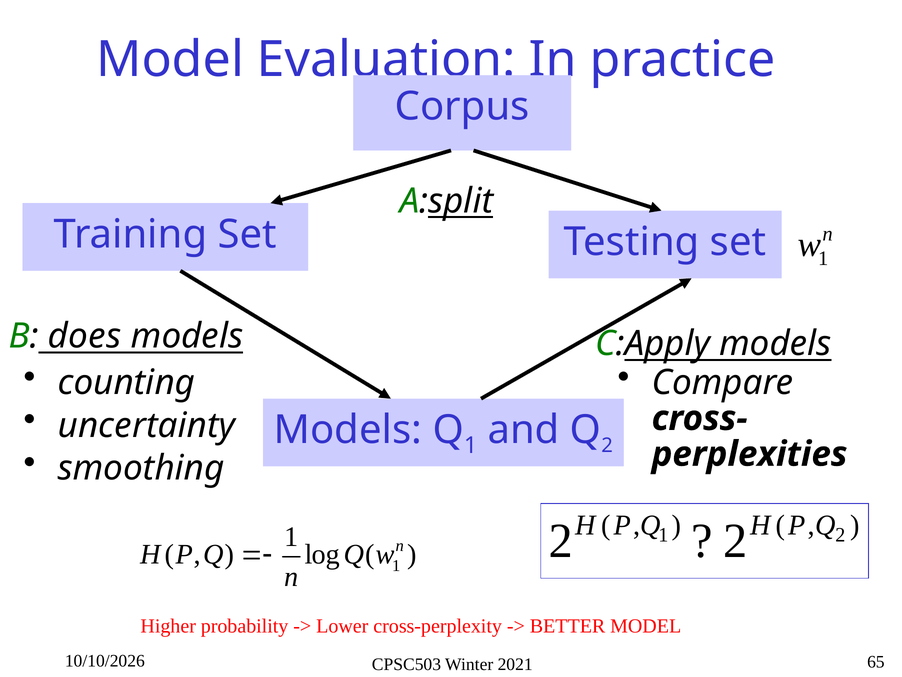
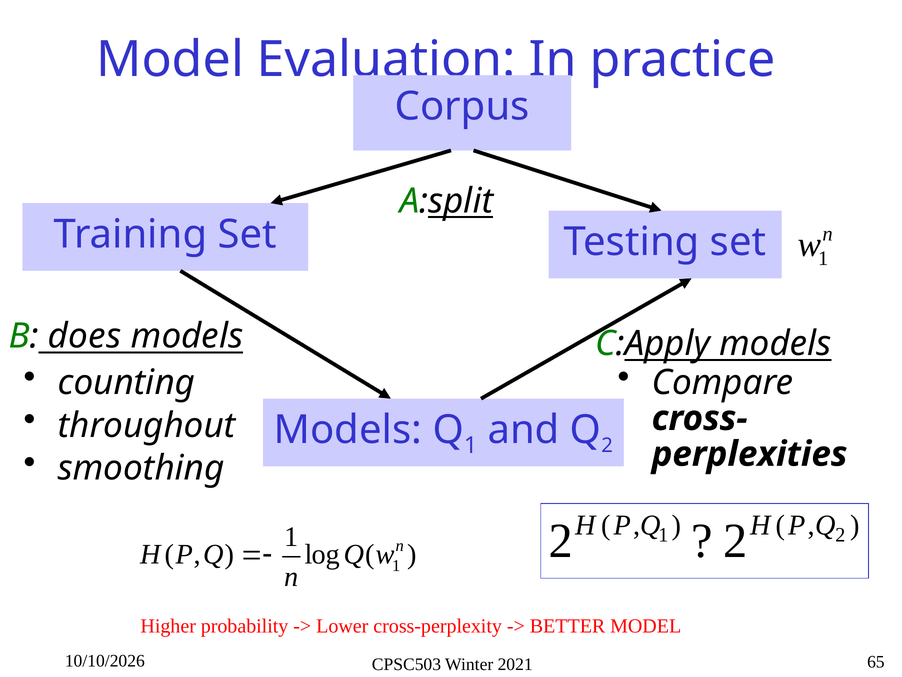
uncertainty: uncertainty -> throughout (147, 425)
